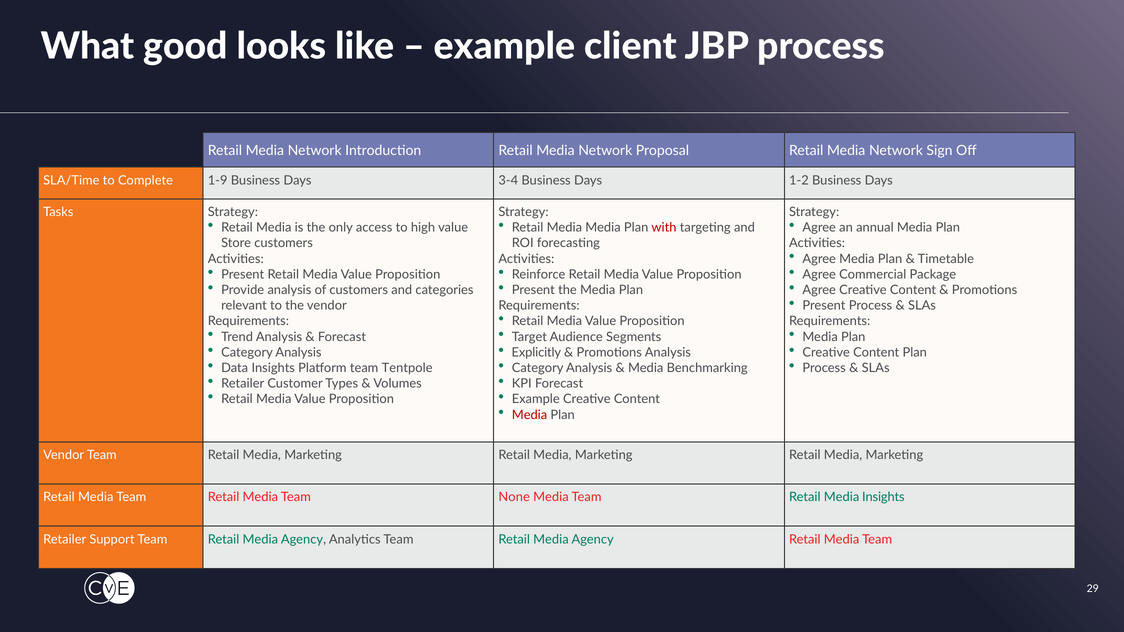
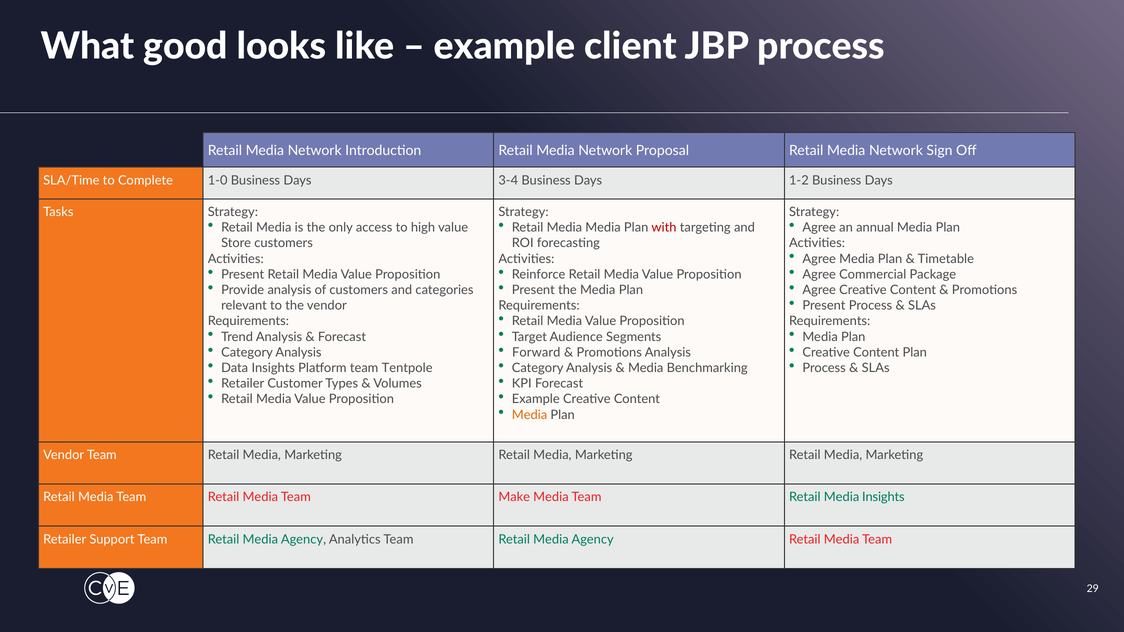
1-9: 1-9 -> 1-0 (218, 180)
Explicitly: Explicitly -> Forward (536, 353)
Media colour: red -> orange (530, 415)
None: None -> Make (514, 497)
